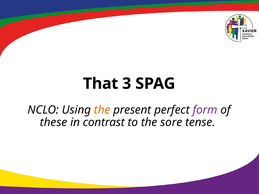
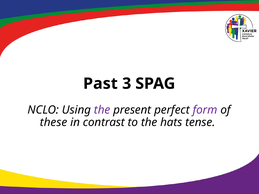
That: That -> Past (100, 84)
the colour: orange -> purple (102, 110)
sore: sore -> hats (171, 122)
